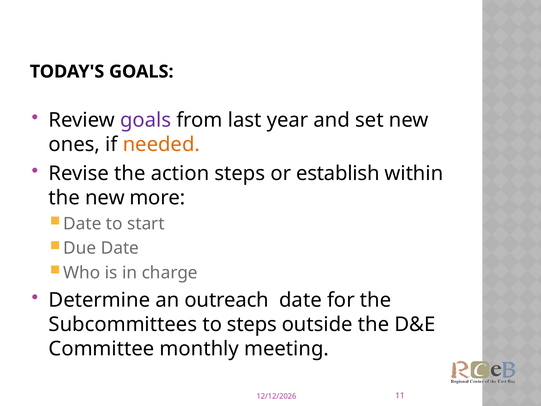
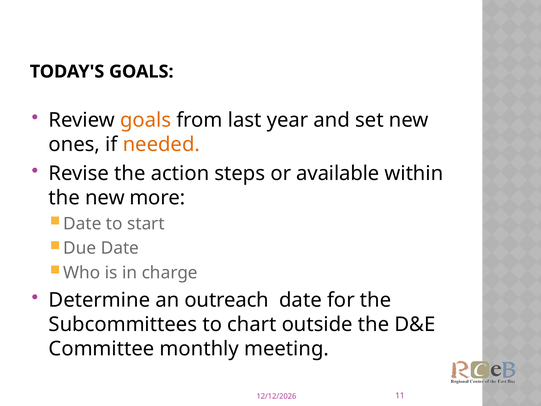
goals colour: purple -> orange (146, 120)
establish: establish -> available (338, 173)
to steps: steps -> chart (252, 324)
